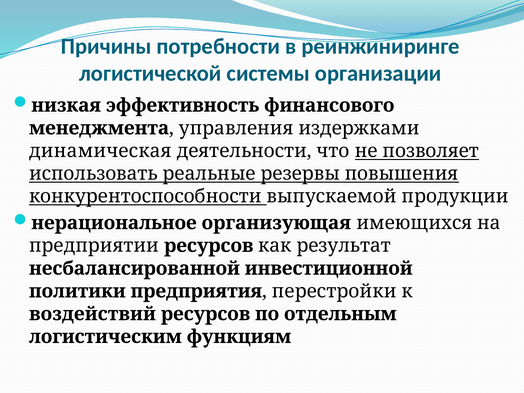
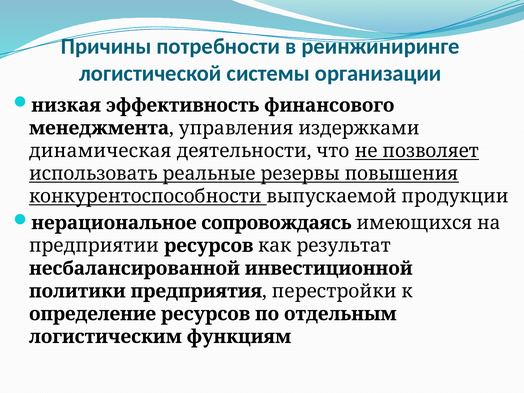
организующая: организующая -> сопровождаясь (276, 223)
воздействий: воздействий -> определение (93, 314)
